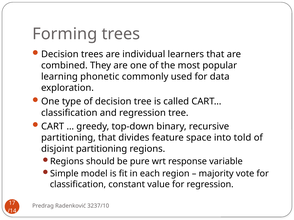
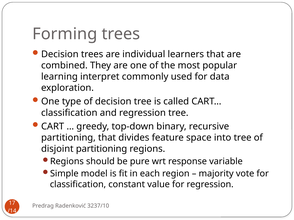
phonetic: phonetic -> interpret (100, 77)
into told: told -> tree (243, 138)
